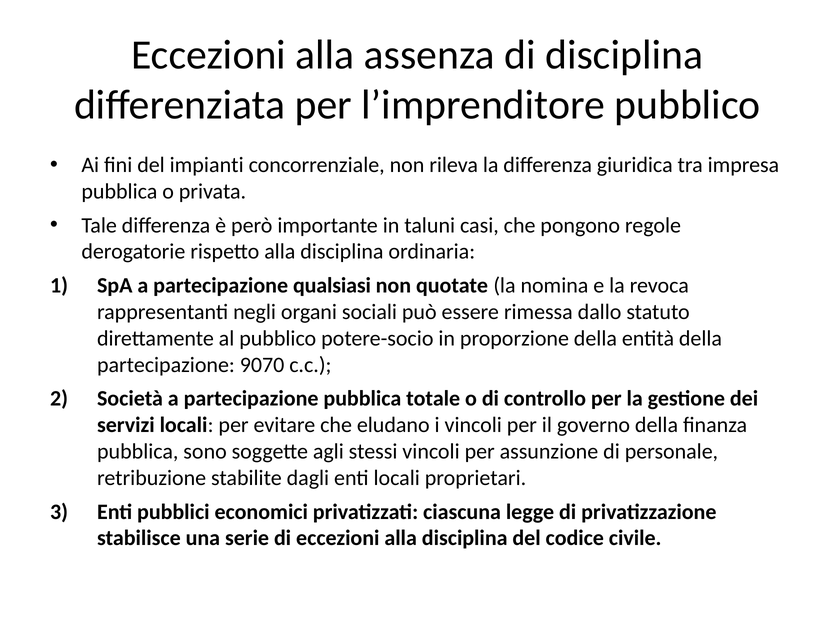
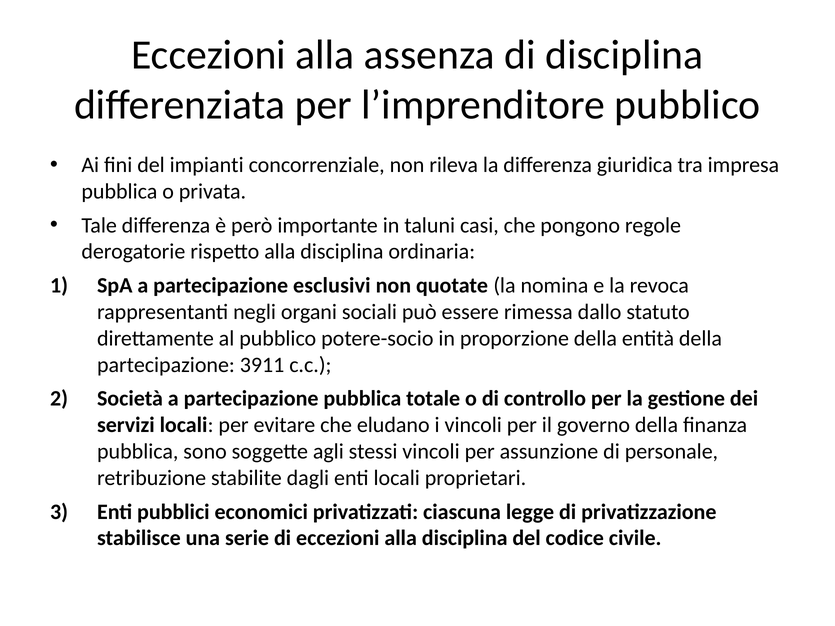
qualsiasi: qualsiasi -> esclusivi (332, 286)
9070: 9070 -> 3911 (262, 365)
